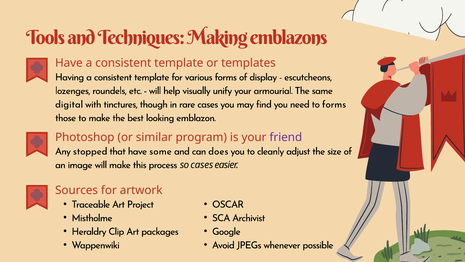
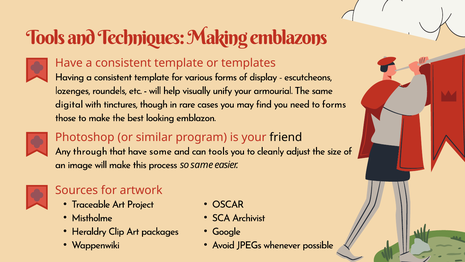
friend colour: purple -> black (286, 137)
stopped: stopped -> through (90, 151)
can does: does -> tools (218, 151)
so cases: cases -> same (202, 165)
